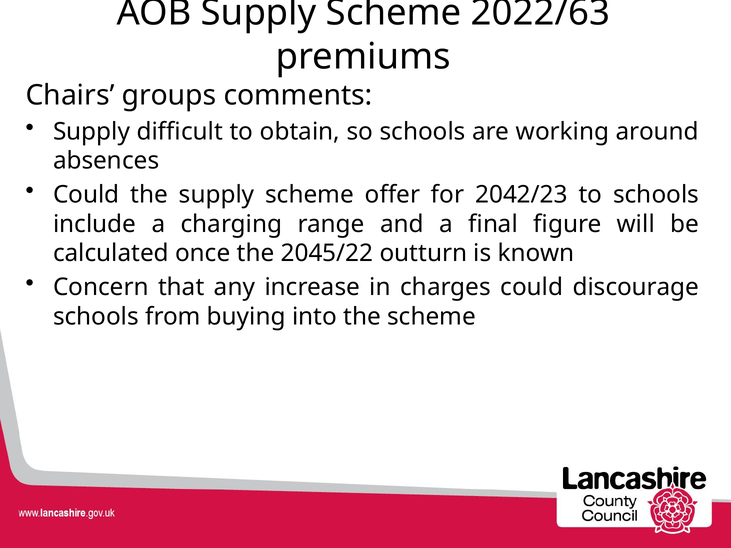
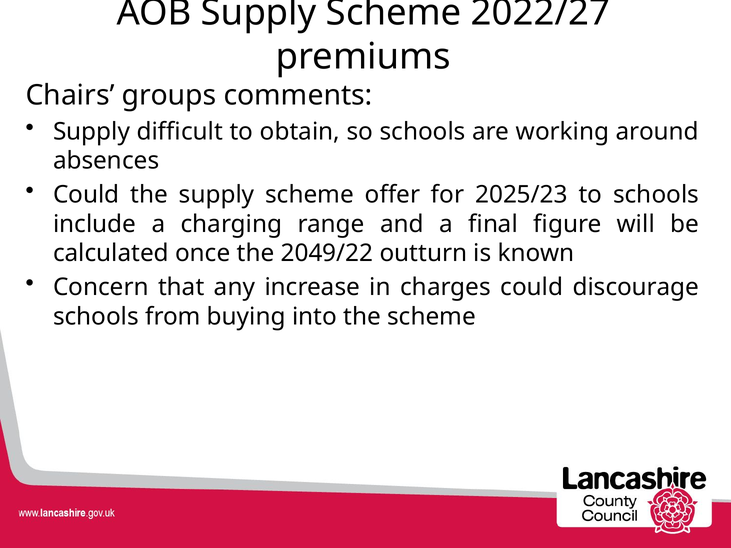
2022/63: 2022/63 -> 2022/27 (540, 13)
2042/23: 2042/23 -> 2025/23 (521, 195)
2045/22: 2045/22 -> 2049/22 (327, 253)
